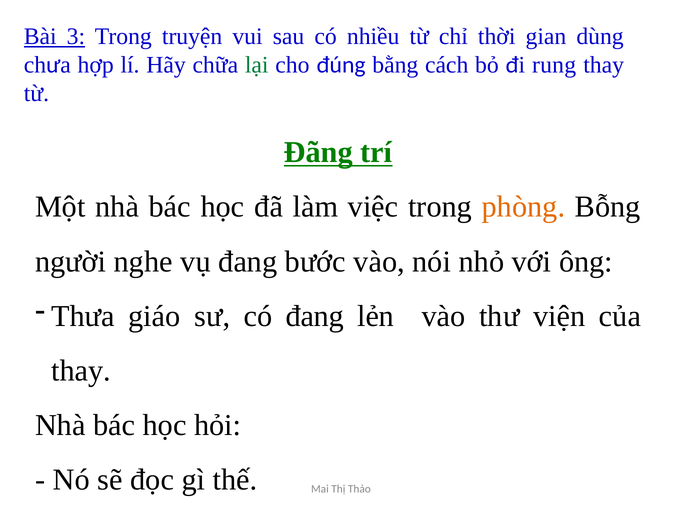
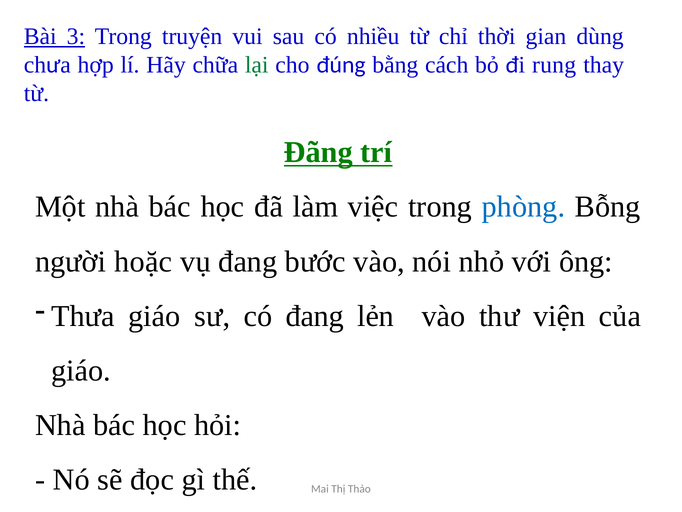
phòng colour: orange -> blue (523, 207)
nghe: nghe -> hoặc (143, 261)
thay: thay -> giáo (81, 370)
